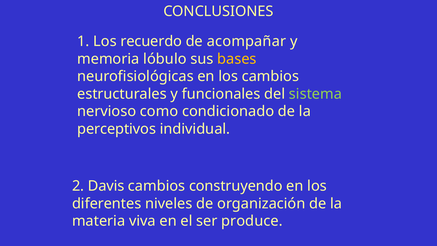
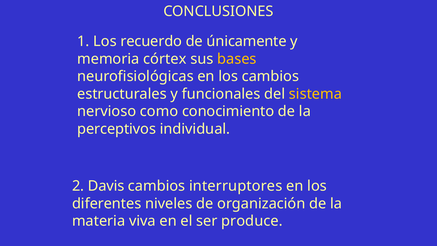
acompañar: acompañar -> únicamente (247, 41)
lóbulo: lóbulo -> córtex (165, 59)
sistema colour: light green -> yellow (315, 94)
condicionado: condicionado -> conocimiento (228, 111)
construyendo: construyendo -> interruptores (236, 186)
